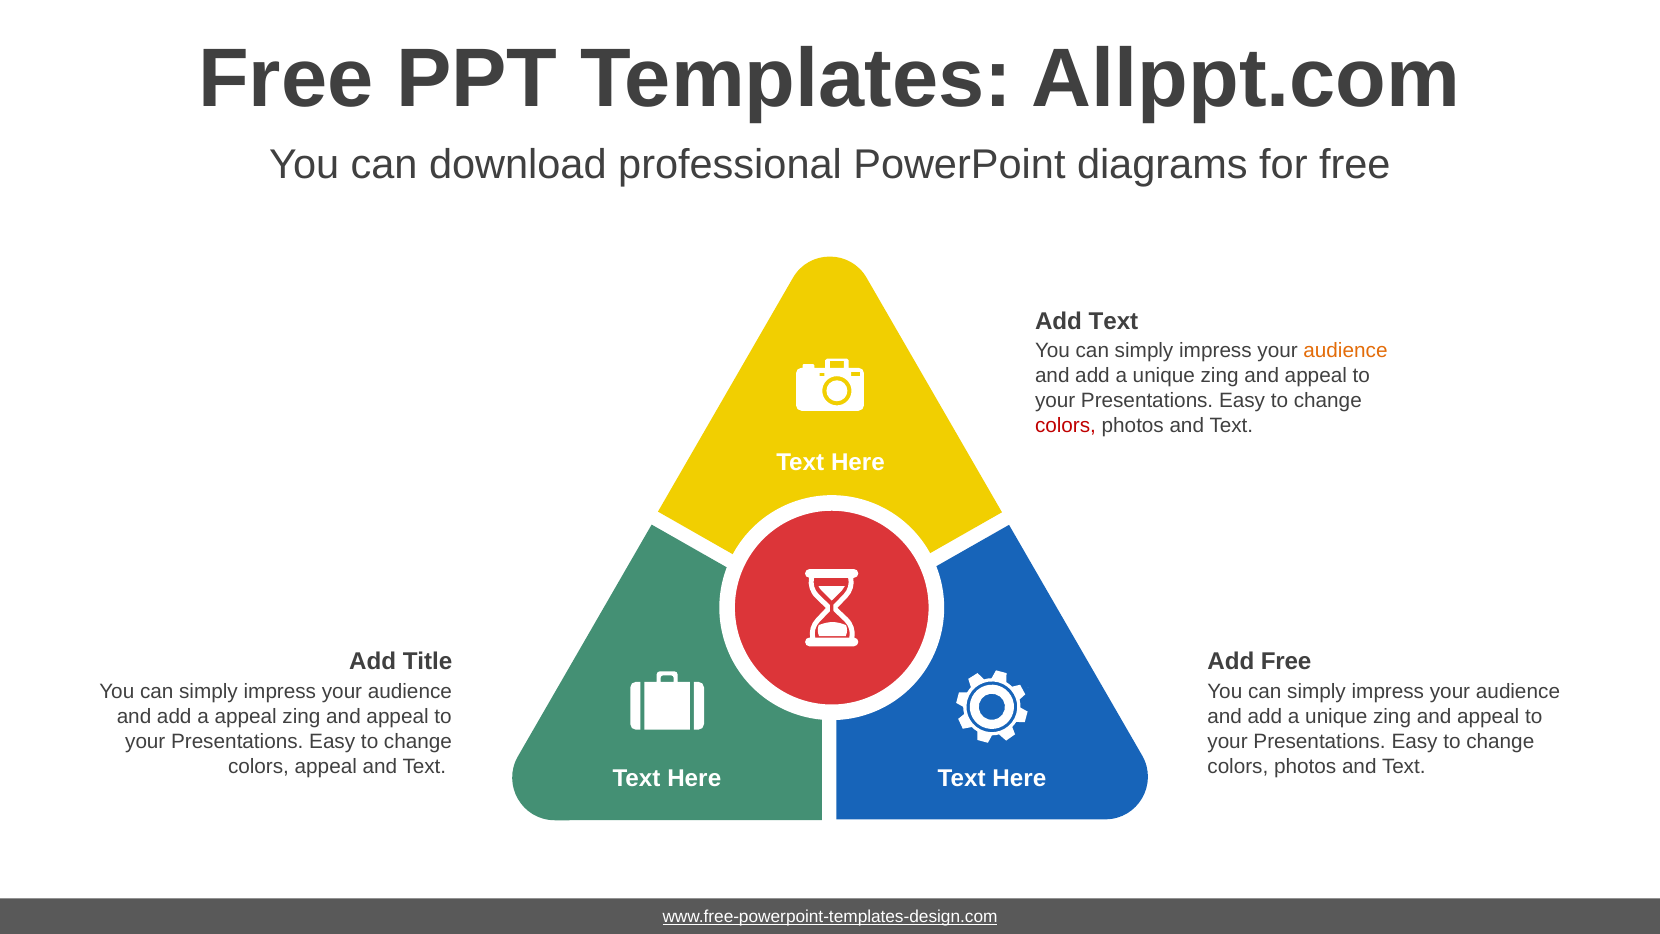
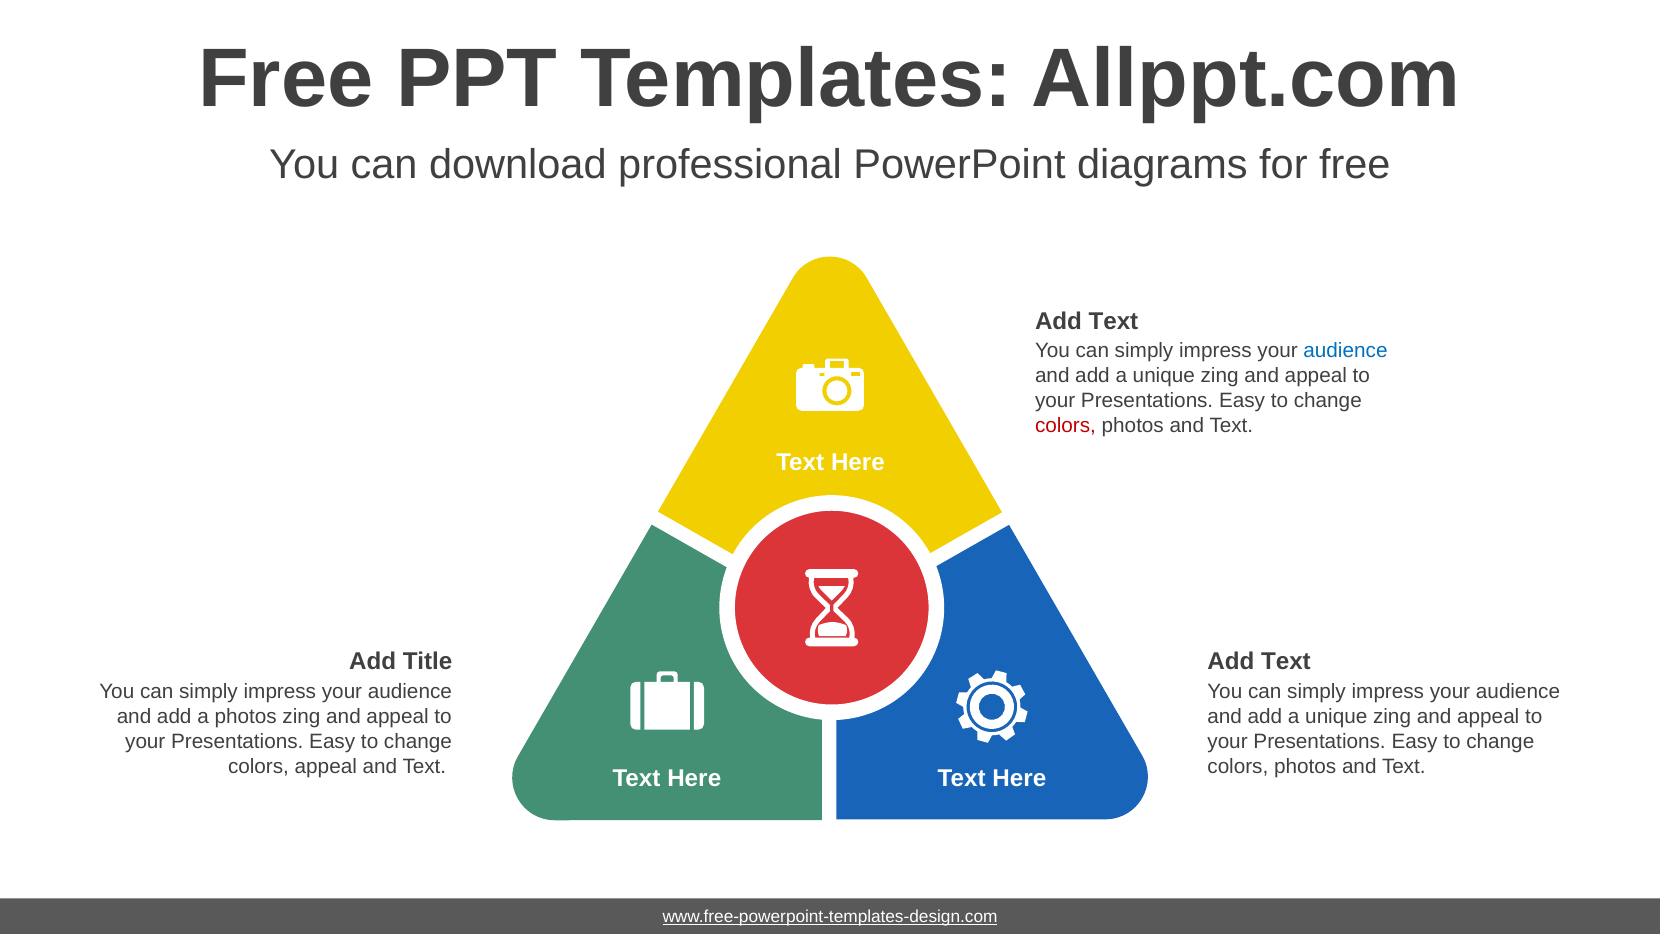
audience colour: orange -> blue (1345, 351)
Free: Free -> Text (1286, 662)
a appeal: appeal -> photos (246, 717)
